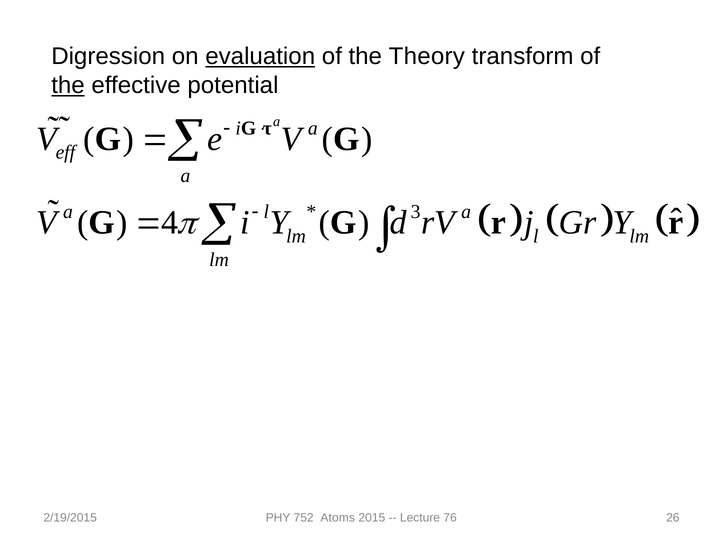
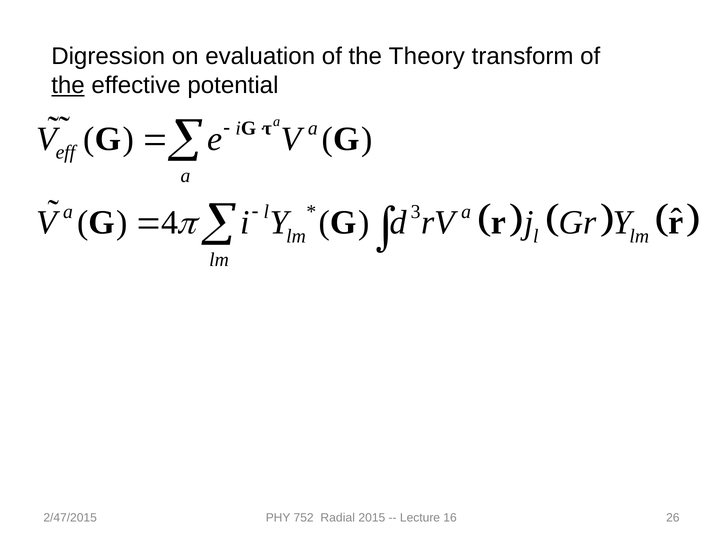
evaluation underline: present -> none (260, 56)
2/19/2015: 2/19/2015 -> 2/47/2015 (70, 518)
Atoms: Atoms -> Radial (338, 518)
76: 76 -> 16 (450, 518)
